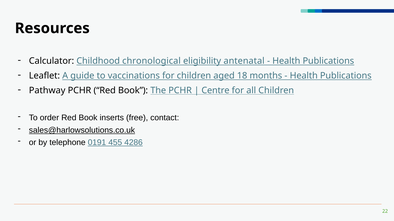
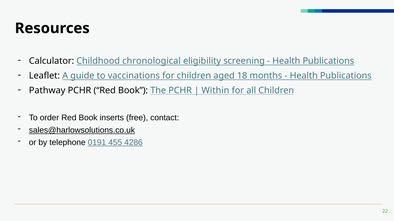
antenatal: antenatal -> screening (244, 61)
Centre: Centre -> Within (215, 91)
